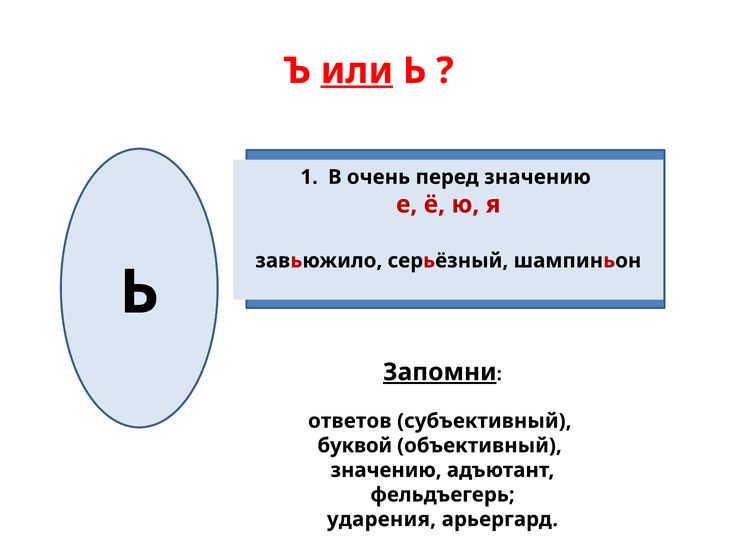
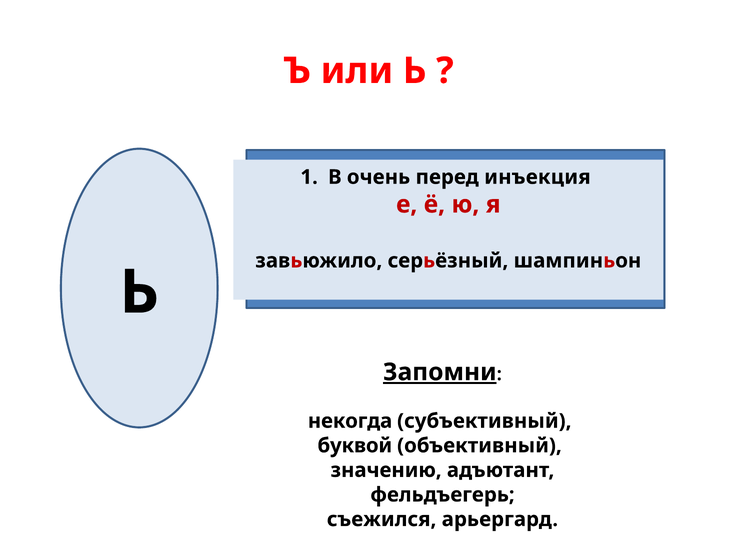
или underline: present -> none (357, 71)
перед значению: значению -> инъекция (537, 177)
ответов: ответов -> некогда (350, 421)
ударения: ударения -> съежился (382, 519)
